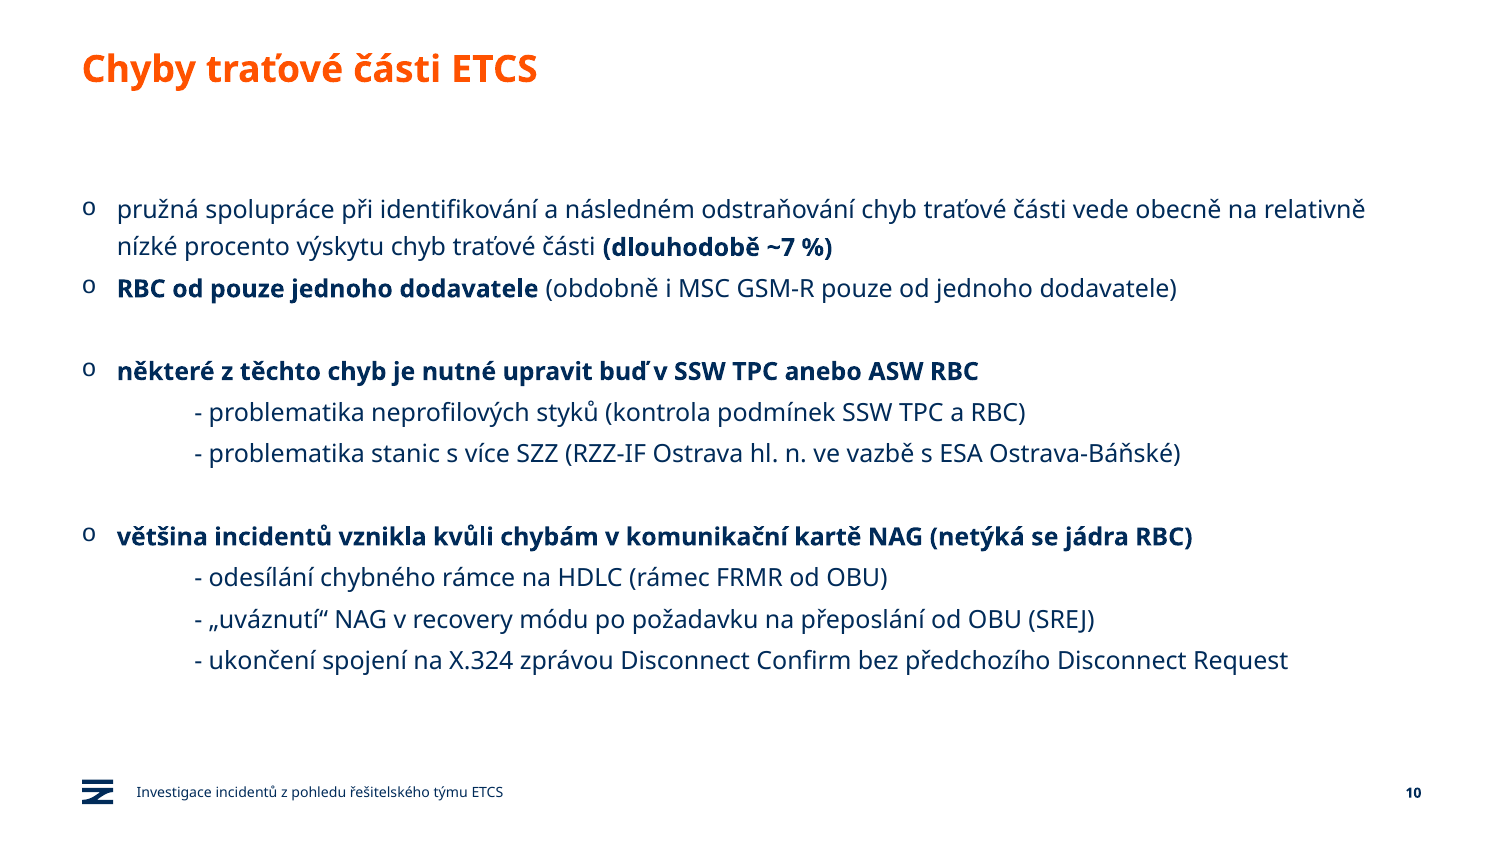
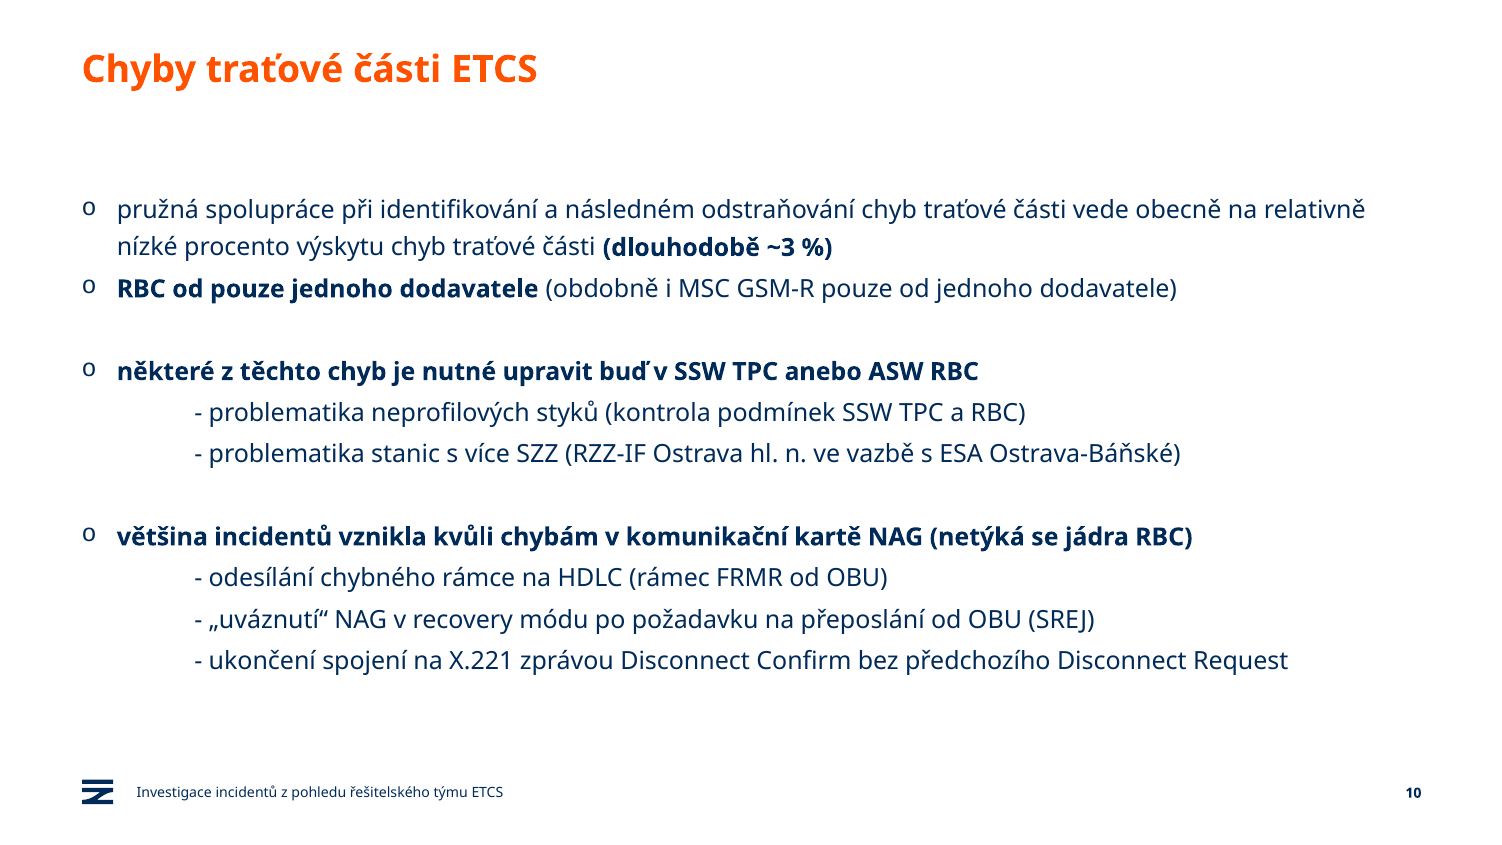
~7: ~7 -> ~3 (781, 248)
X.324: X.324 -> X.221 (481, 661)
